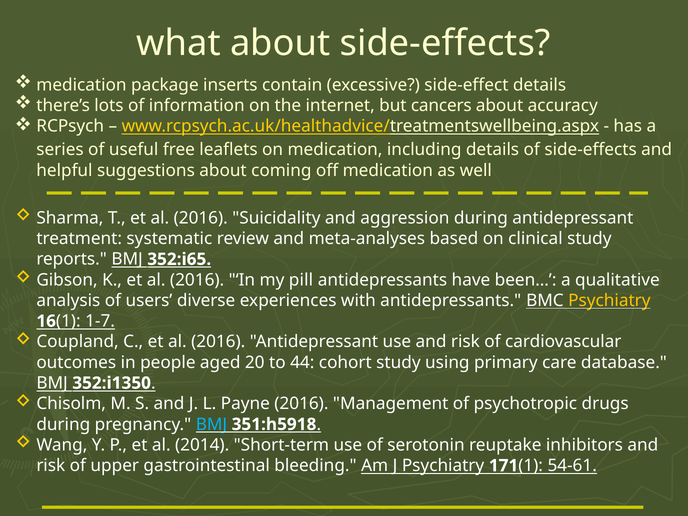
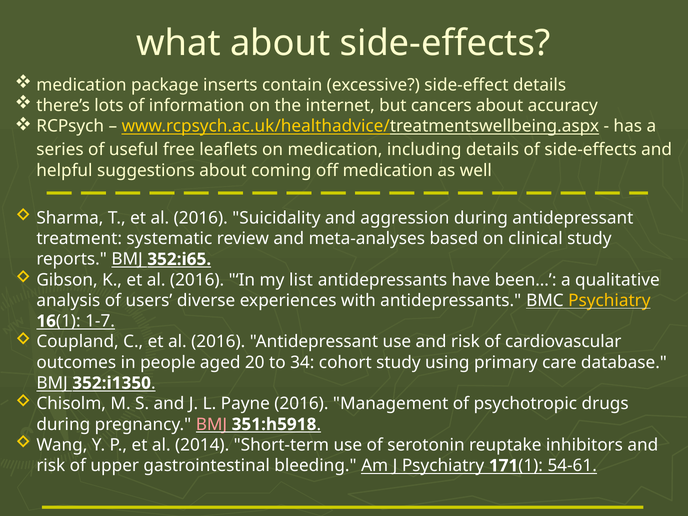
pill: pill -> list (301, 280)
44: 44 -> 34 (302, 362)
BMJ colour: light blue -> pink (211, 424)
